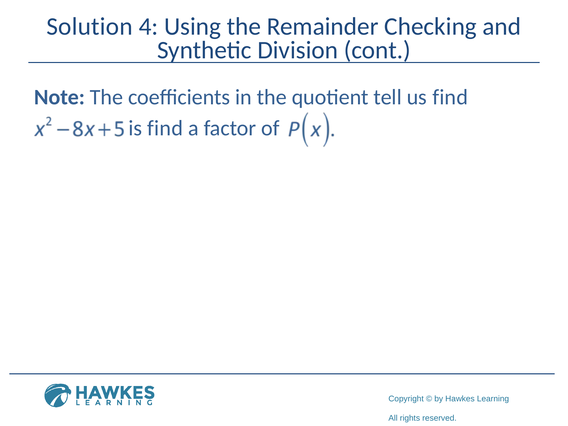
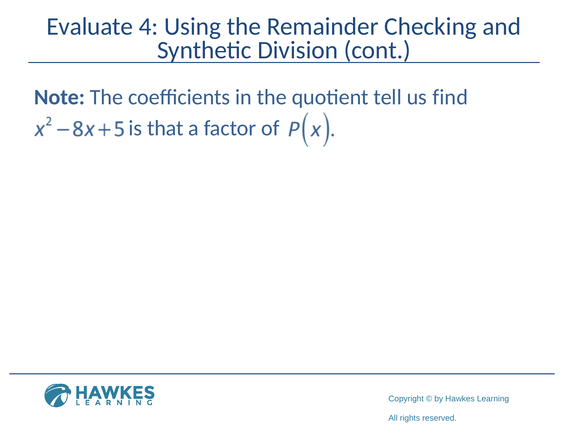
Solution: Solution -> Evaluate (90, 26)
is find: find -> that (165, 128)
